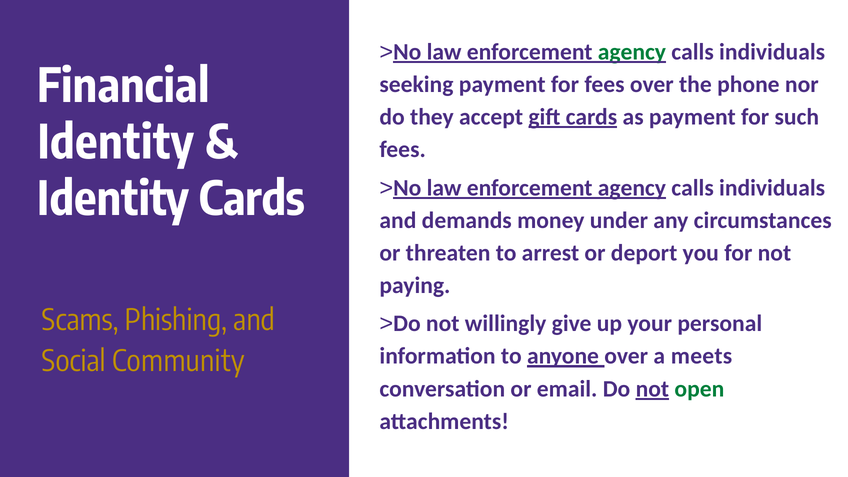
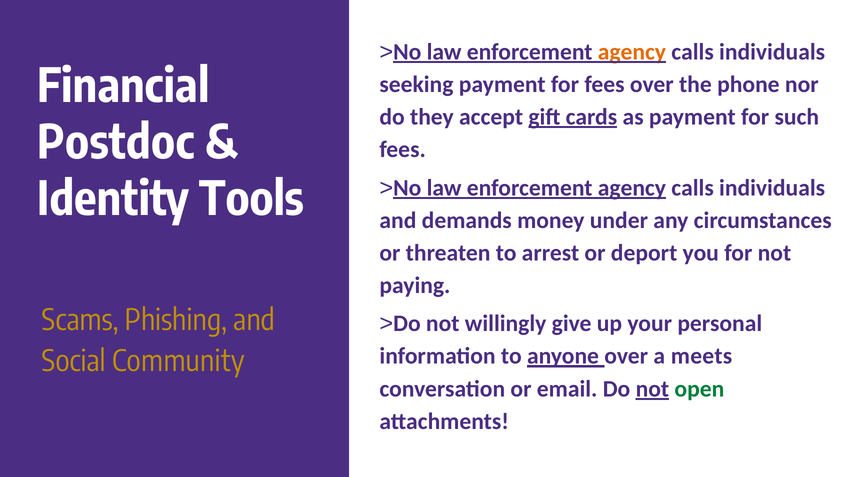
agency colour: green -> orange (632, 52)
Identity: Identity -> Postdoc (116, 143)
Identity Cards: Cards -> Tools (252, 200)
